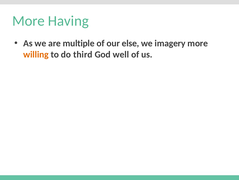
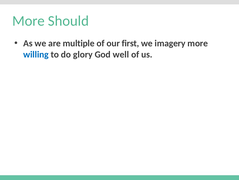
Having: Having -> Should (68, 21)
else: else -> first (130, 43)
willing colour: orange -> blue (36, 54)
third: third -> glory (83, 54)
